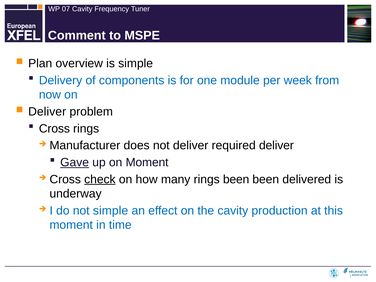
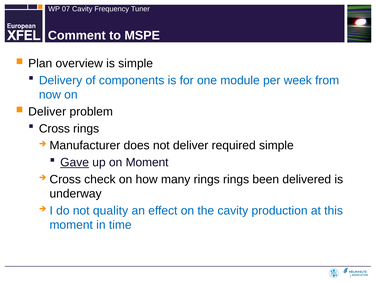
required deliver: deliver -> simple (276, 145)
check underline: present -> none (100, 179)
rings been: been -> rings (236, 179)
not simple: simple -> quality (111, 211)
